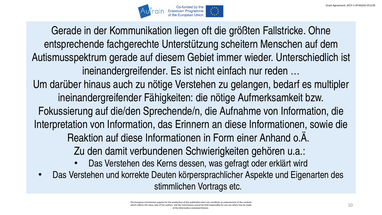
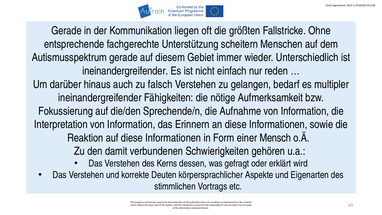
zu nötige: nötige -> falsch (160, 84)
Anhand: Anhand -> Mensch (275, 138)
